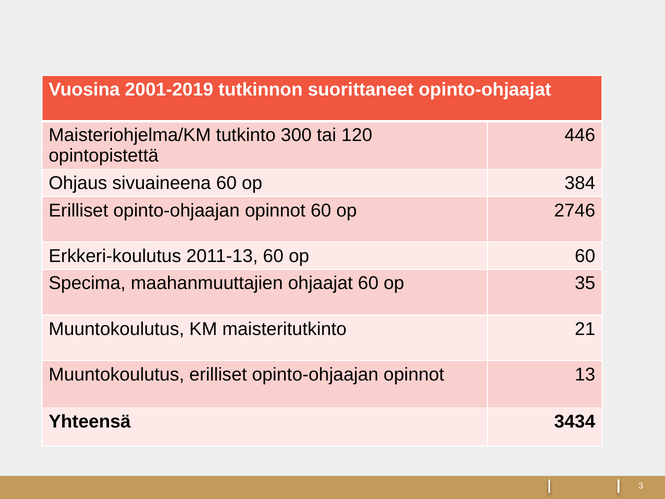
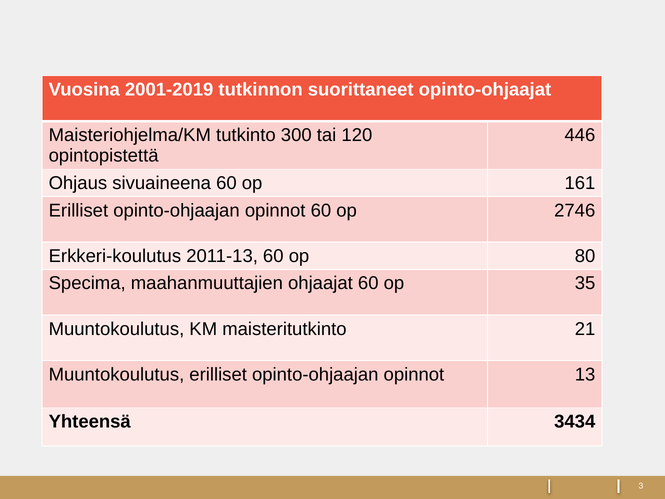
384: 384 -> 161 (580, 183)
op 60: 60 -> 80 (585, 256)
